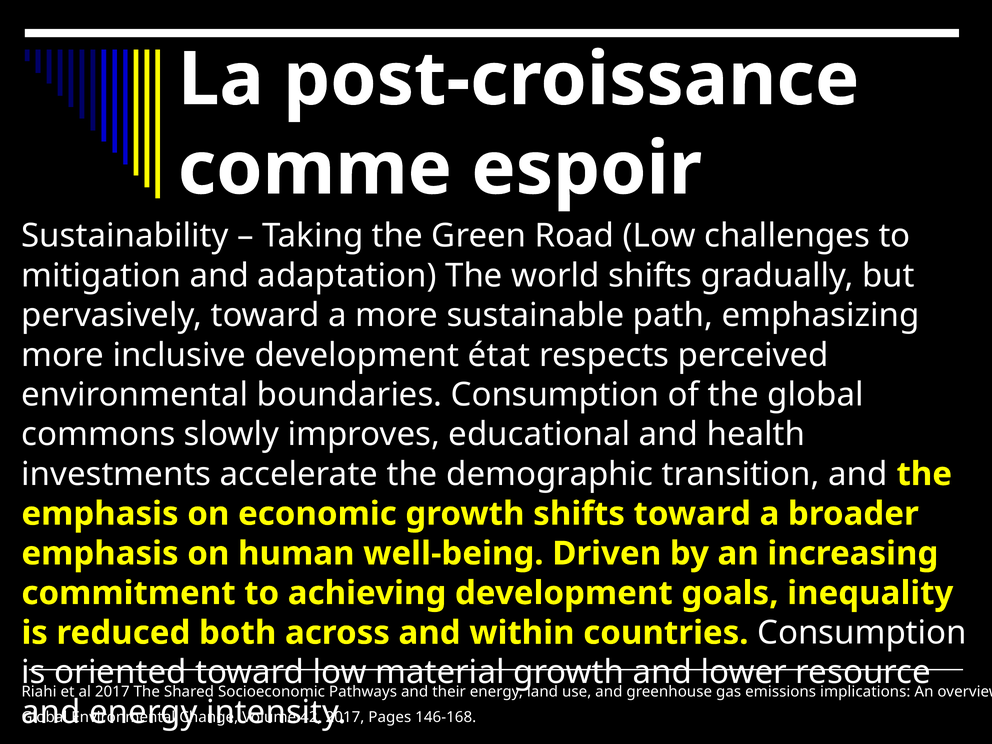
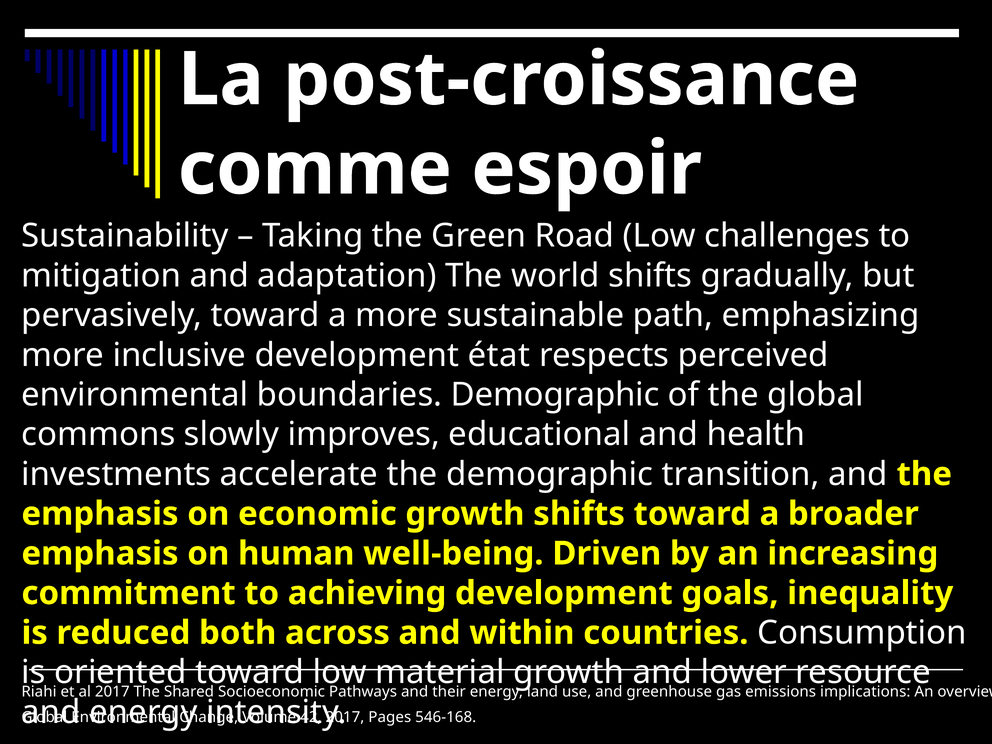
boundaries Consumption: Consumption -> Demographic (555, 395)
146-168: 146-168 -> 546-168 (446, 717)
